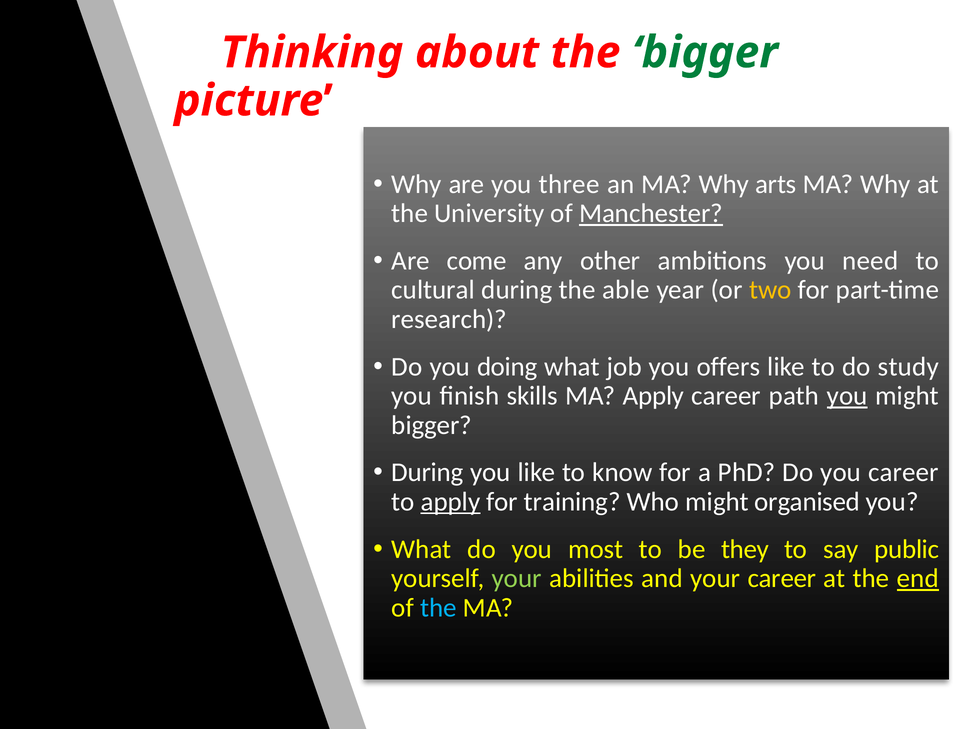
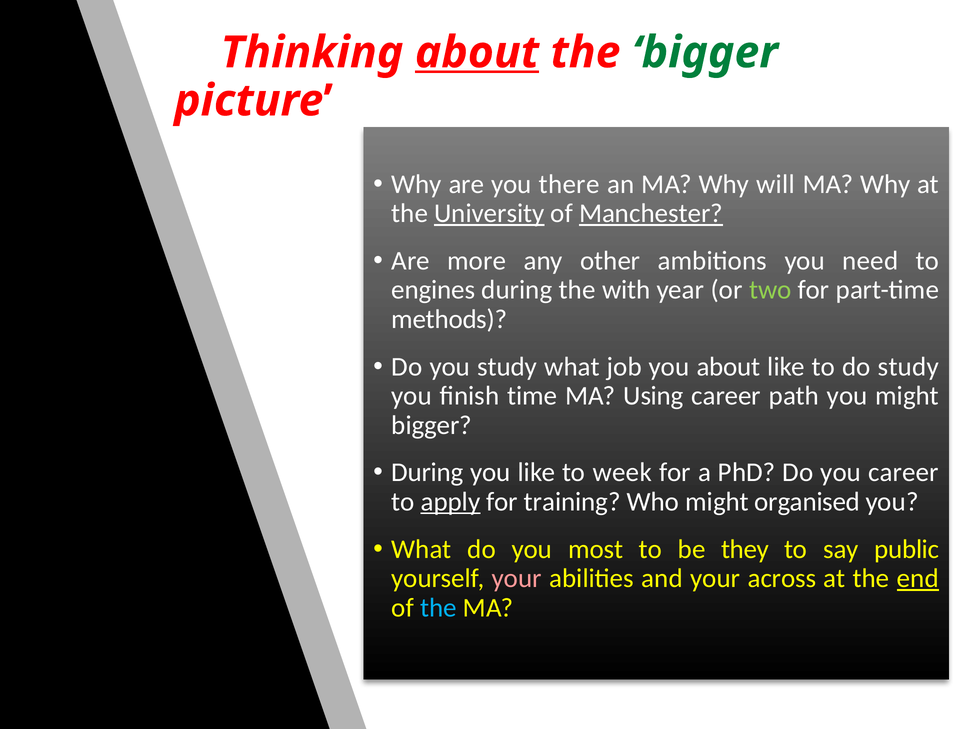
about underline: none -> present (477, 53)
three: three -> there (569, 184)
arts: arts -> will (776, 184)
University underline: none -> present (489, 213)
come: come -> more (477, 261)
cultural: cultural -> engines (433, 290)
able: able -> with (626, 290)
two colour: yellow -> light green (770, 290)
research: research -> methods (449, 319)
you doing: doing -> study (507, 367)
you offers: offers -> about (728, 367)
skills: skills -> time (532, 396)
MA Apply: Apply -> Using (653, 396)
you underline: present -> none (847, 396)
know: know -> week (622, 473)
your colour: light green -> pink (517, 578)
your career: career -> across (782, 578)
